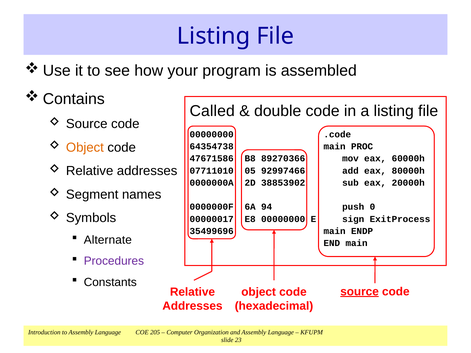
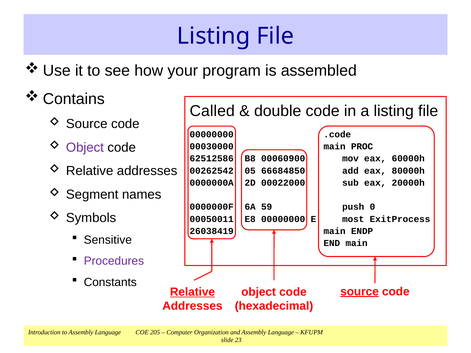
Object colour: orange -> purple (85, 148)
64354738: 64354738 -> 00030000 (212, 147)
47671586: 47671586 -> 62512586 (212, 159)
89270366: 89270366 -> 00060900 (283, 159)
07711010: 07711010 -> 00262542 (212, 171)
92997466: 92997466 -> 66684850 (283, 171)
38853902: 38853902 -> 00022000 (283, 183)
94: 94 -> 59 (267, 207)
00000017: 00000017 -> 00050011 (212, 219)
sign: sign -> most (353, 219)
35499696: 35499696 -> 26038419 (212, 231)
Alternate: Alternate -> Sensitive (108, 240)
Relative underline: none -> present (192, 292)
